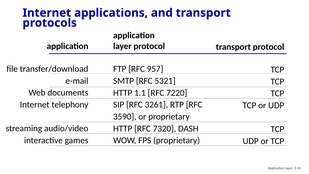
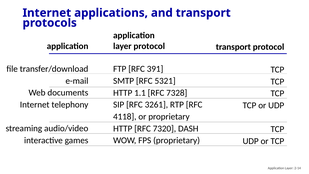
957: 957 -> 391 (155, 69)
7220: 7220 -> 7328 (177, 93)
3590: 3590 -> 4118 (125, 117)
